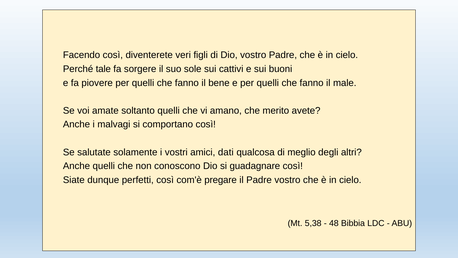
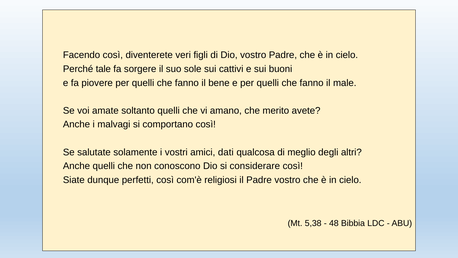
guadagnare: guadagnare -> considerare (255, 166)
pregare: pregare -> religiosi (221, 180)
